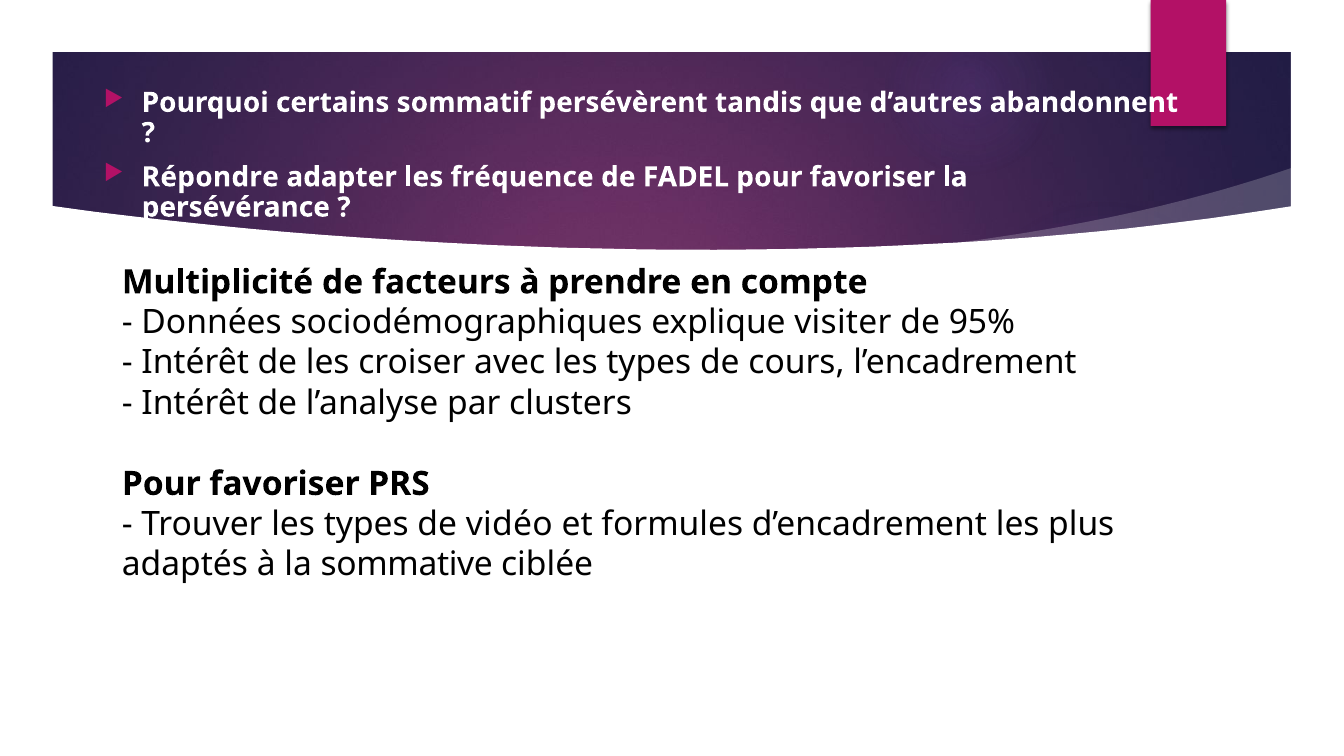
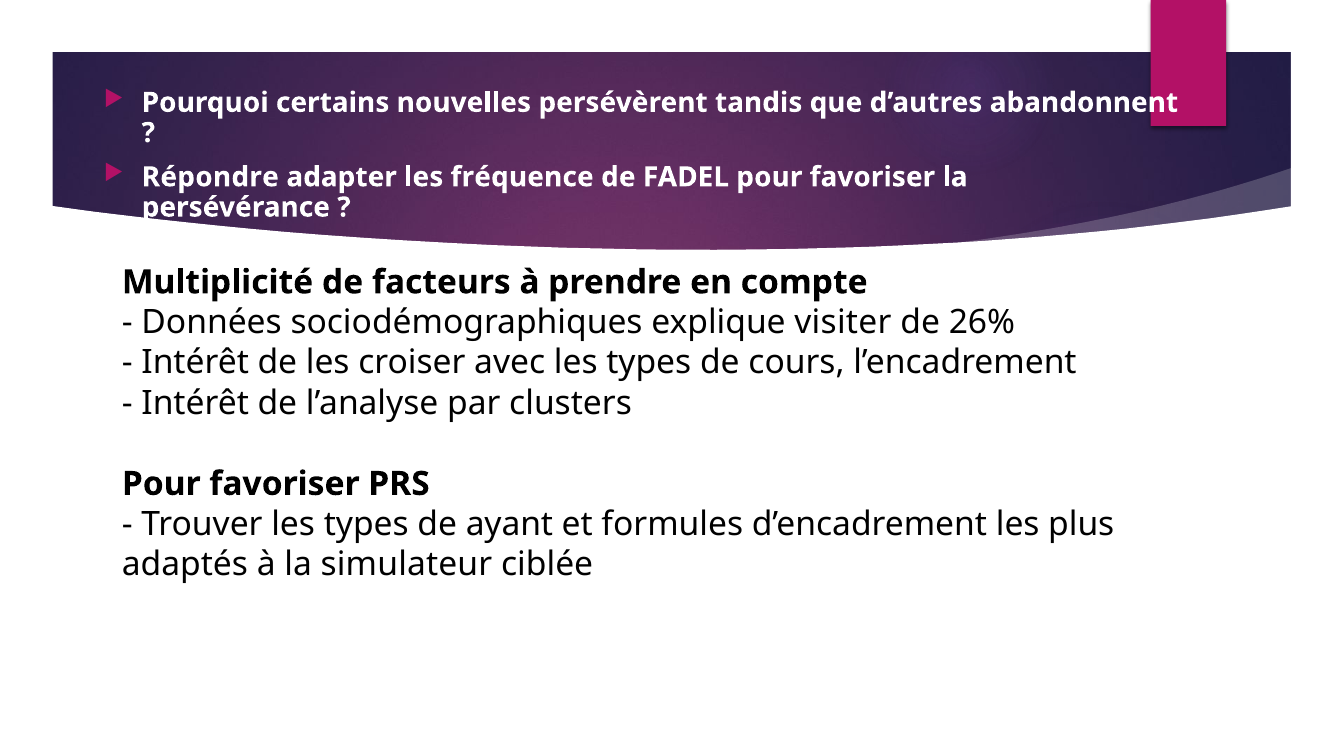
sommatif: sommatif -> nouvelles (464, 103)
95%: 95% -> 26% (982, 323)
vidéo: vidéo -> ayant (509, 524)
sommative: sommative -> simulateur (406, 564)
